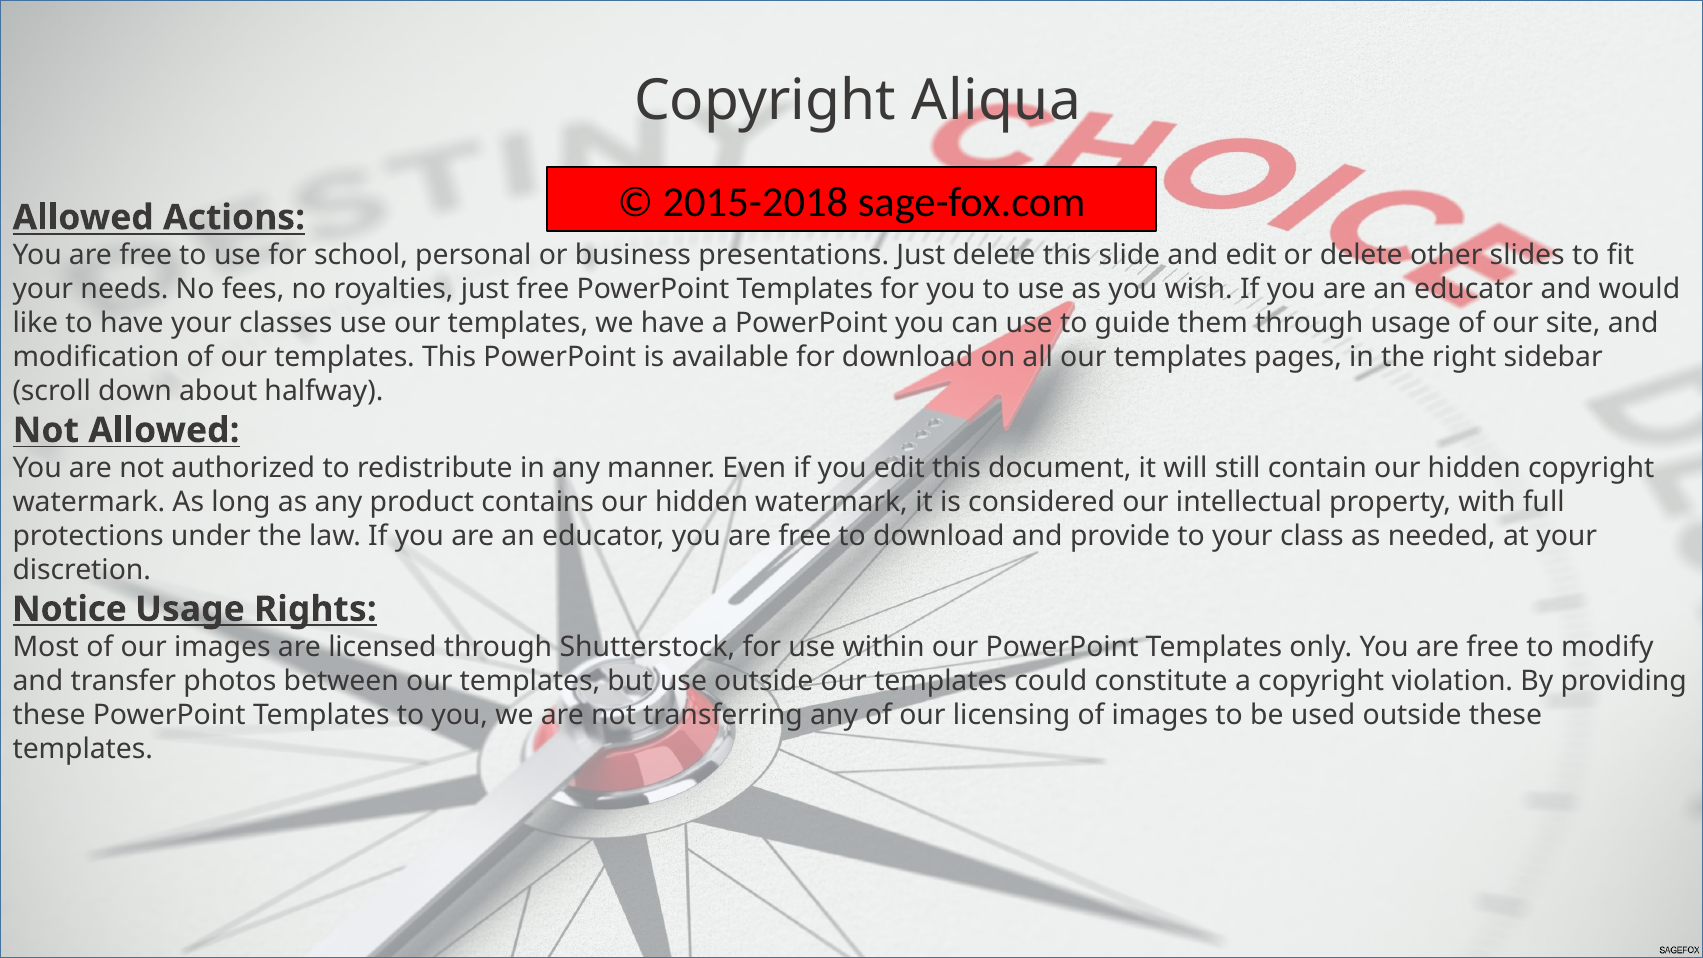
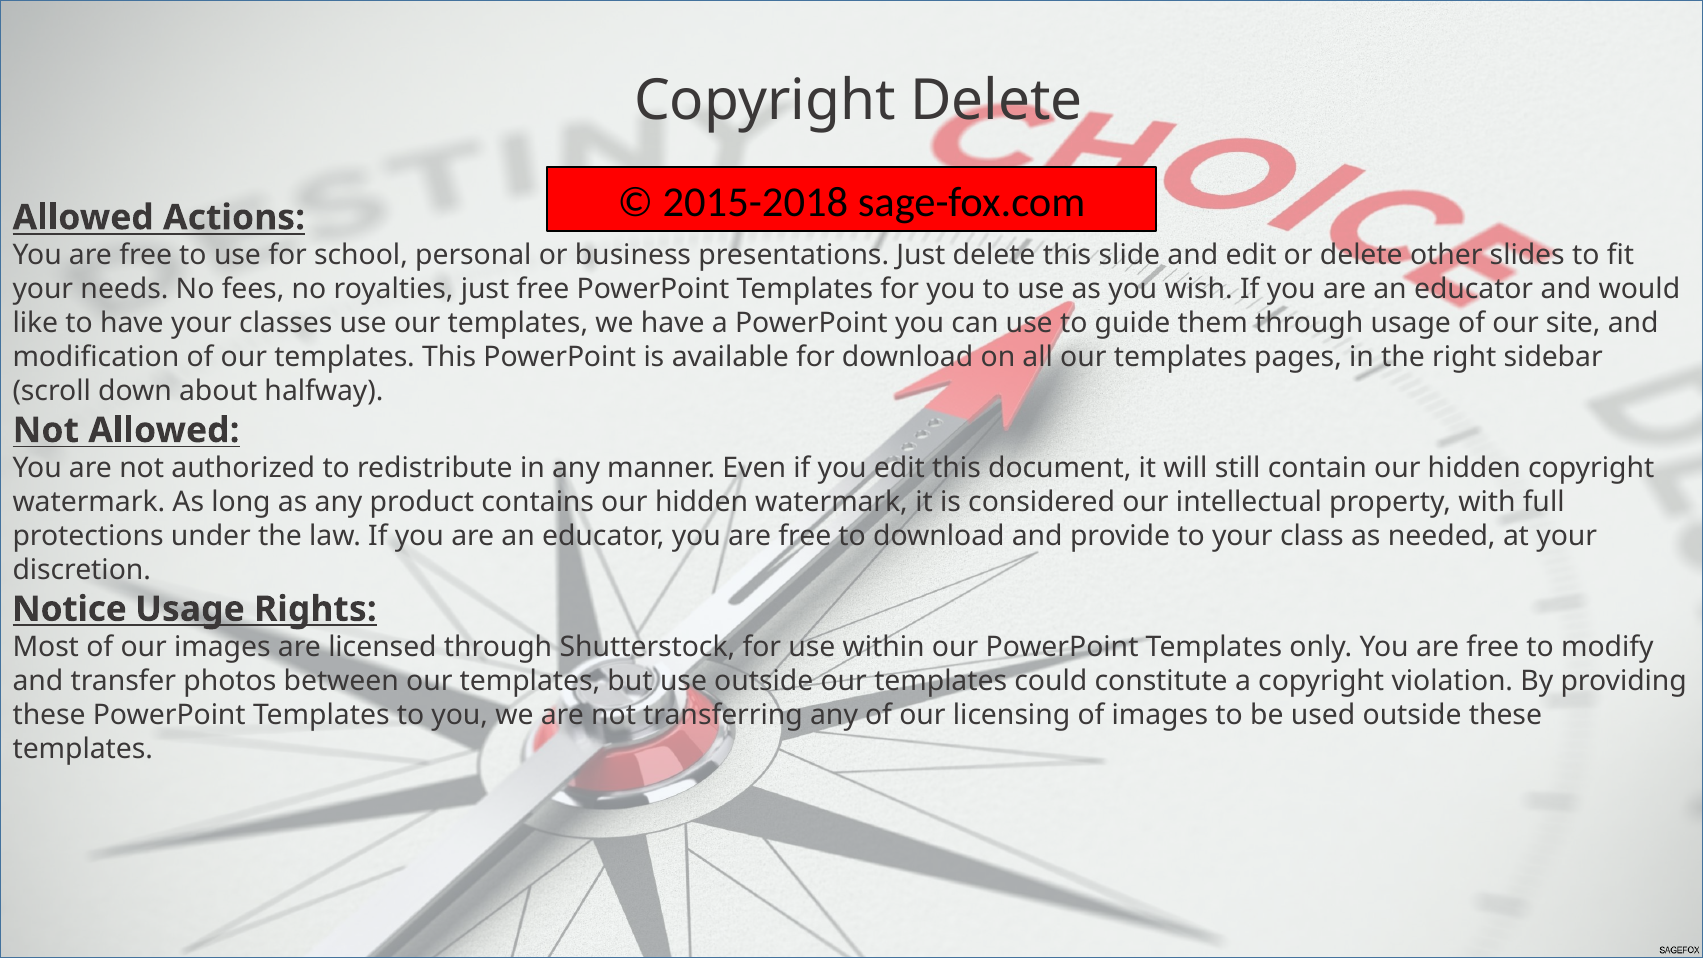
Copyright Aliqua: Aliqua -> Delete (997, 101)
